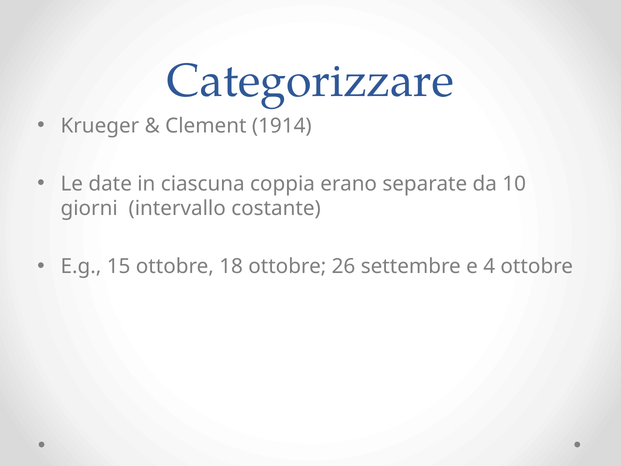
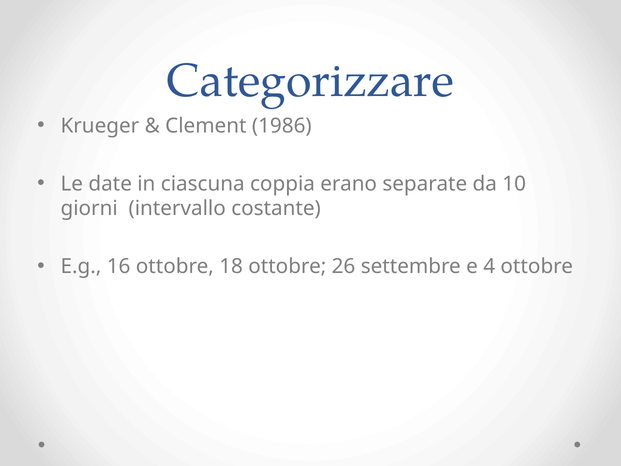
1914: 1914 -> 1986 (282, 126)
15: 15 -> 16 (119, 266)
